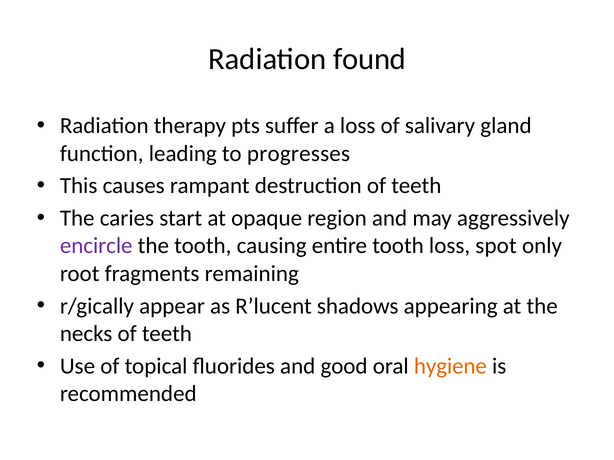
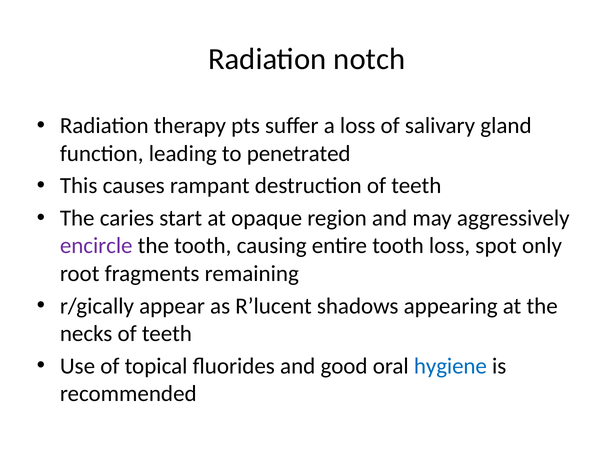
found: found -> notch (369, 59)
progresses: progresses -> penetrated (299, 154)
hygiene colour: orange -> blue (450, 366)
